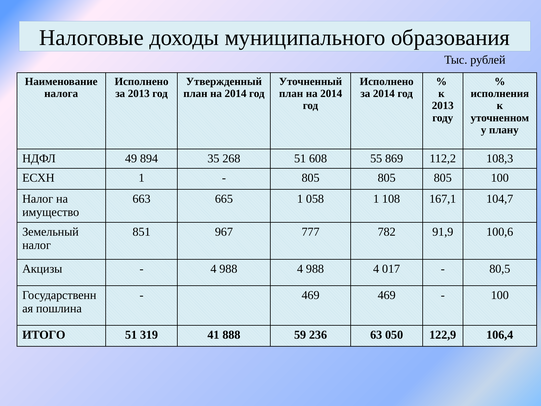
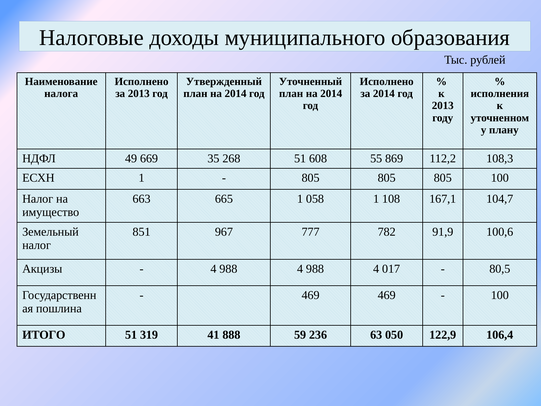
894: 894 -> 669 (149, 158)
